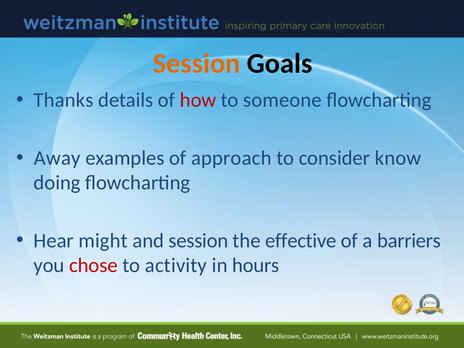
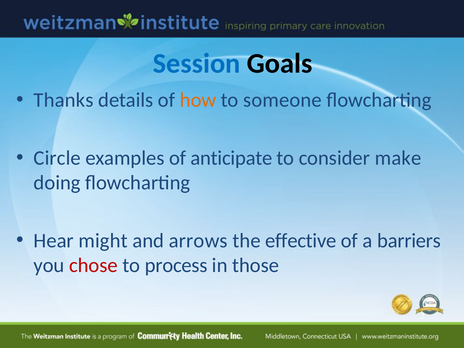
Session colour: orange -> blue (197, 63)
how colour: red -> orange (198, 100)
Away: Away -> Circle (57, 158)
approach: approach -> anticipate (231, 158)
know: know -> make (398, 158)
and session: session -> arrows (198, 241)
activity: activity -> process (176, 265)
hours: hours -> those (256, 265)
